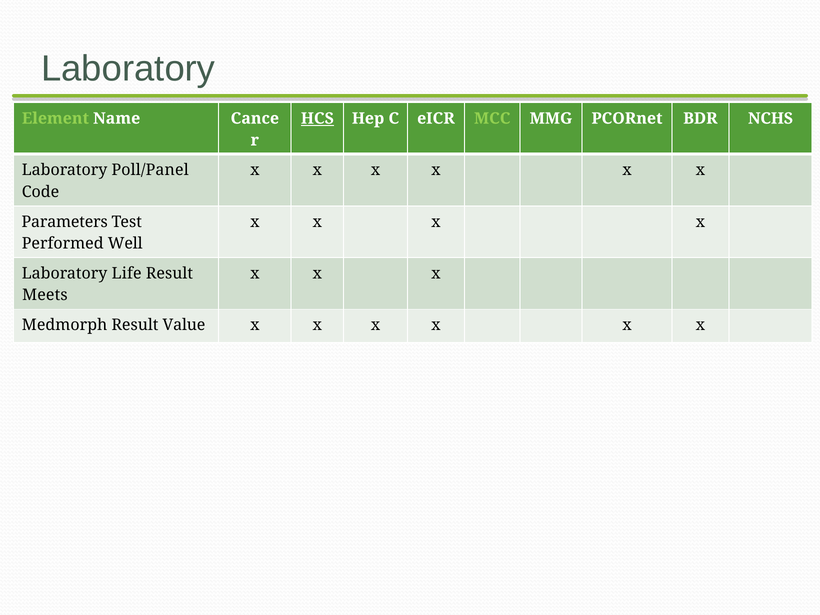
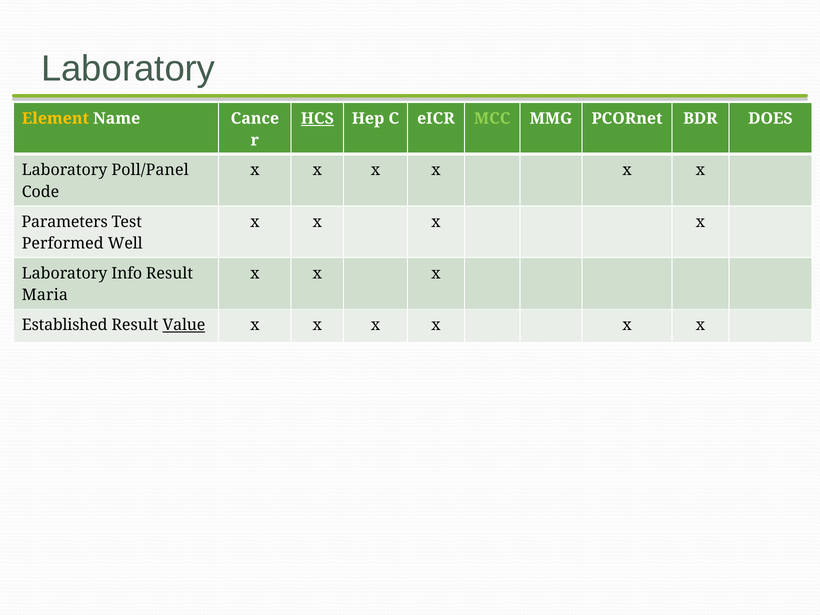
Element colour: light green -> yellow (55, 118)
NCHS: NCHS -> DOES (770, 118)
Life: Life -> Info (127, 273)
Meets: Meets -> Maria (45, 295)
Medmorph: Medmorph -> Established (65, 325)
Value underline: none -> present (184, 325)
